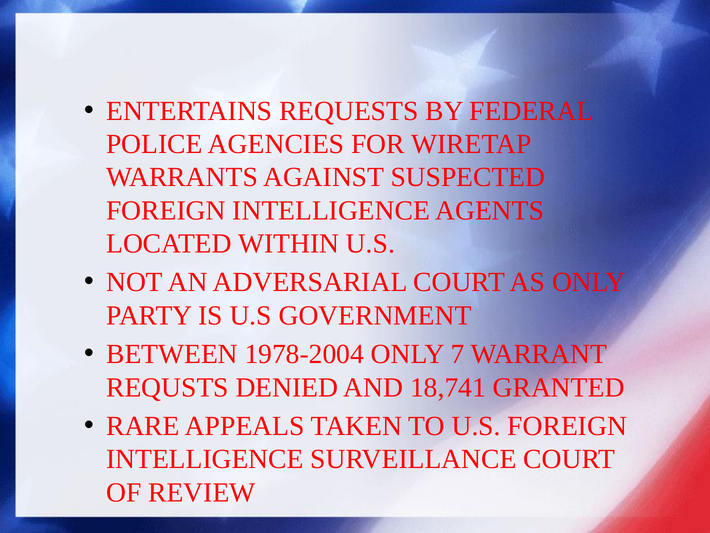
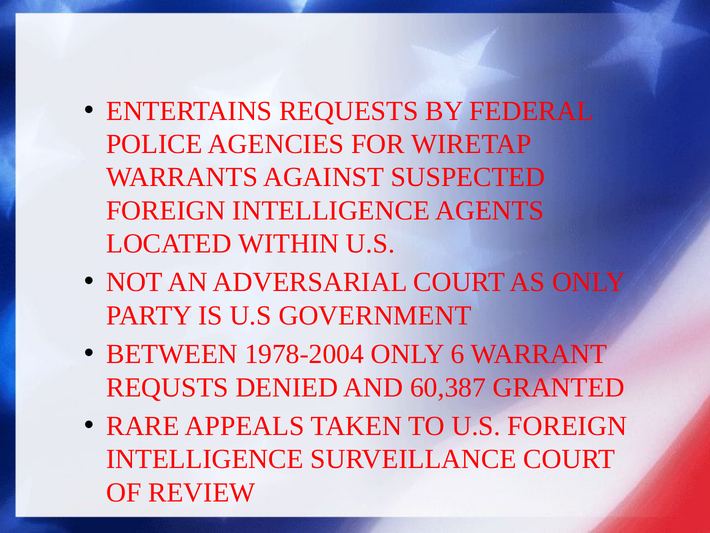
7: 7 -> 6 (457, 354)
18,741: 18,741 -> 60,387 (448, 387)
